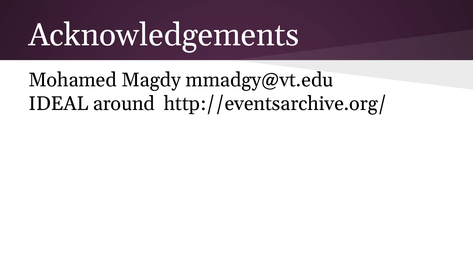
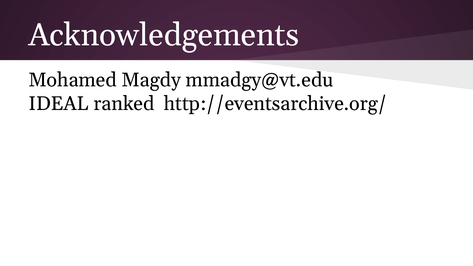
around: around -> ranked (124, 104)
